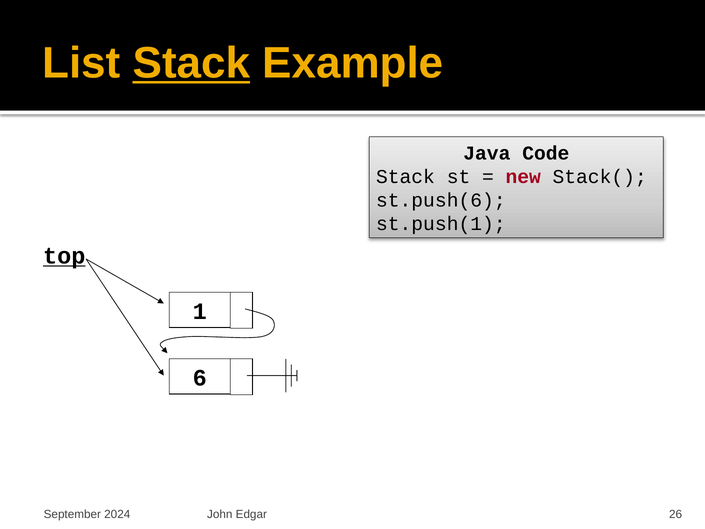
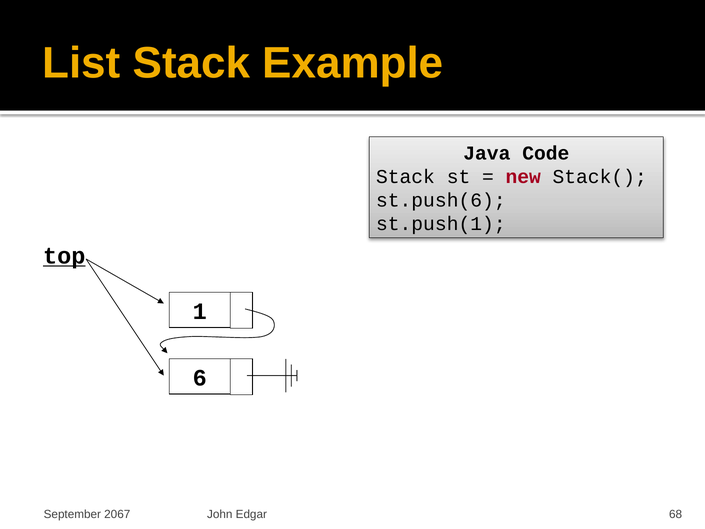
Stack underline: present -> none (191, 63)
2024: 2024 -> 2067 (117, 514)
26: 26 -> 68 (676, 514)
